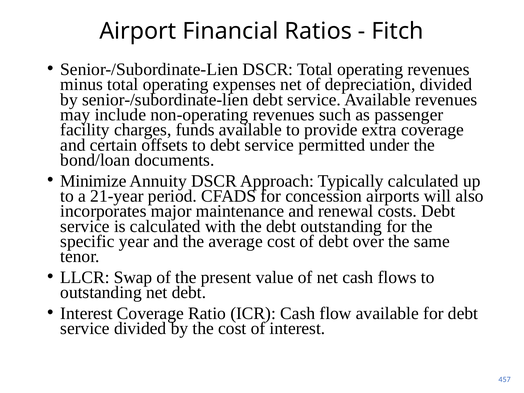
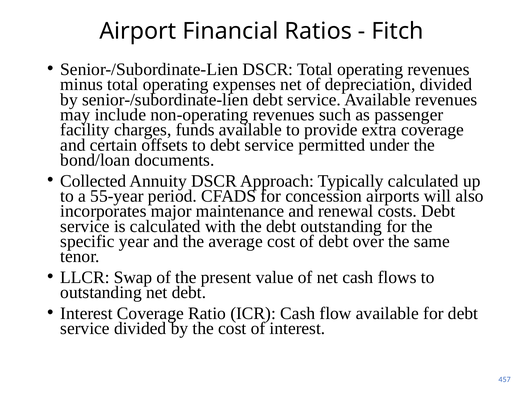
Minimize: Minimize -> Collected (93, 181)
21-year: 21-year -> 55-year (117, 196)
